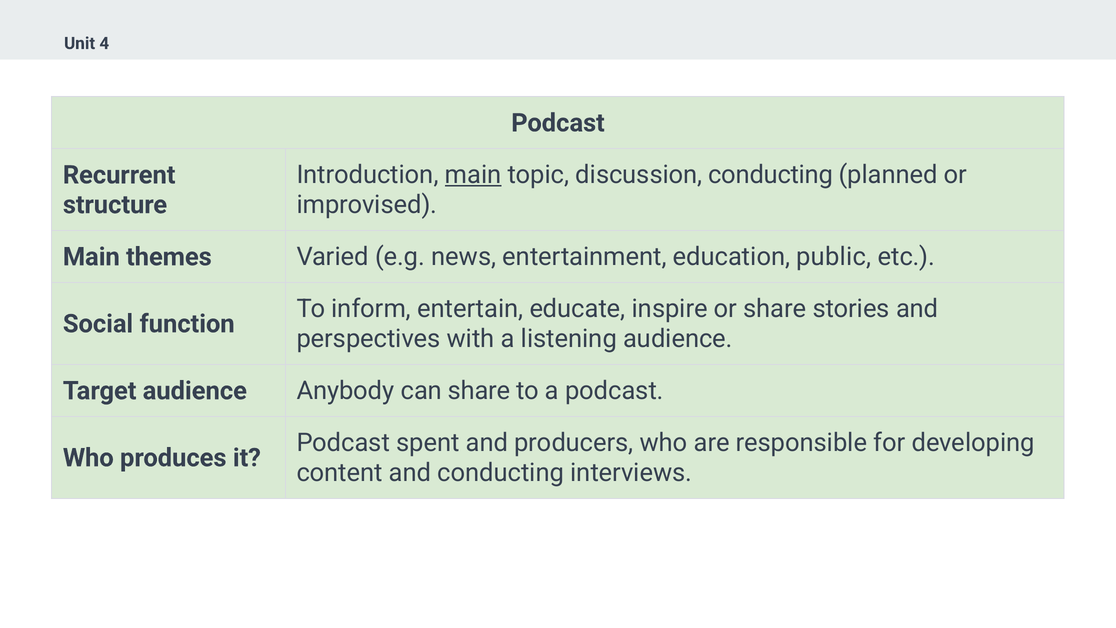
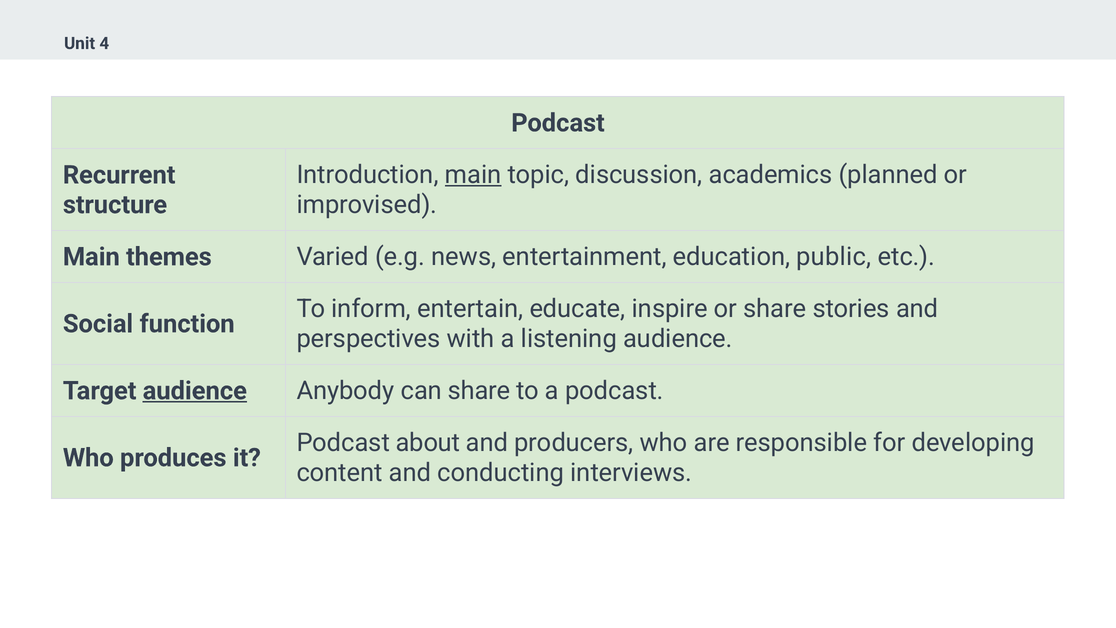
discussion conducting: conducting -> academics (771, 175)
audience underline: none -> present (195, 391)
spent: spent -> about (428, 443)
